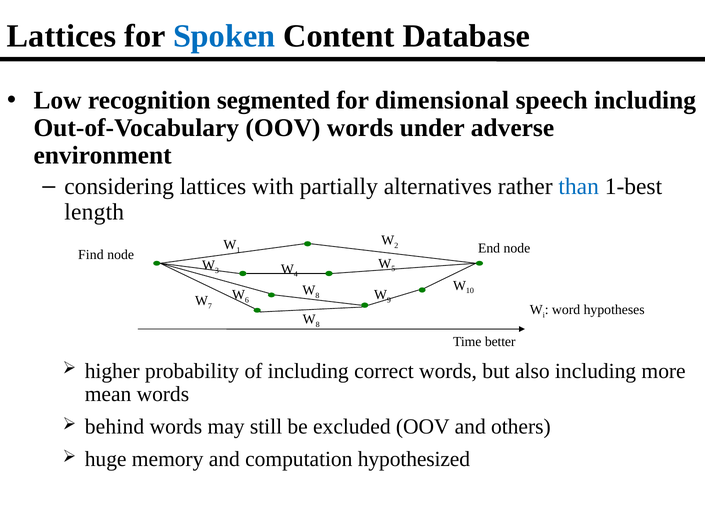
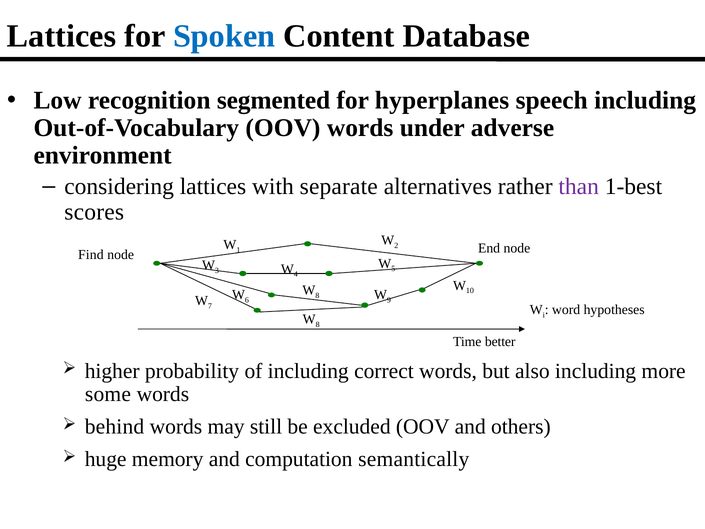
dimensional: dimensional -> hyperplanes (442, 100)
partially: partially -> separate (339, 186)
than colour: blue -> purple (579, 186)
length: length -> scores (94, 212)
mean: mean -> some (108, 394)
hypothesized: hypothesized -> semantically (414, 459)
